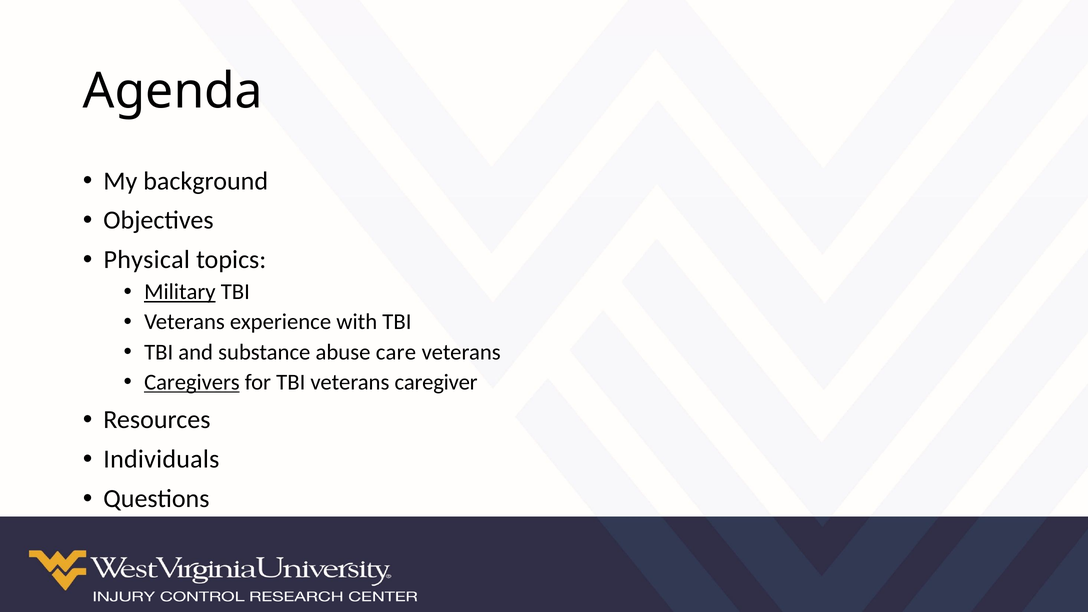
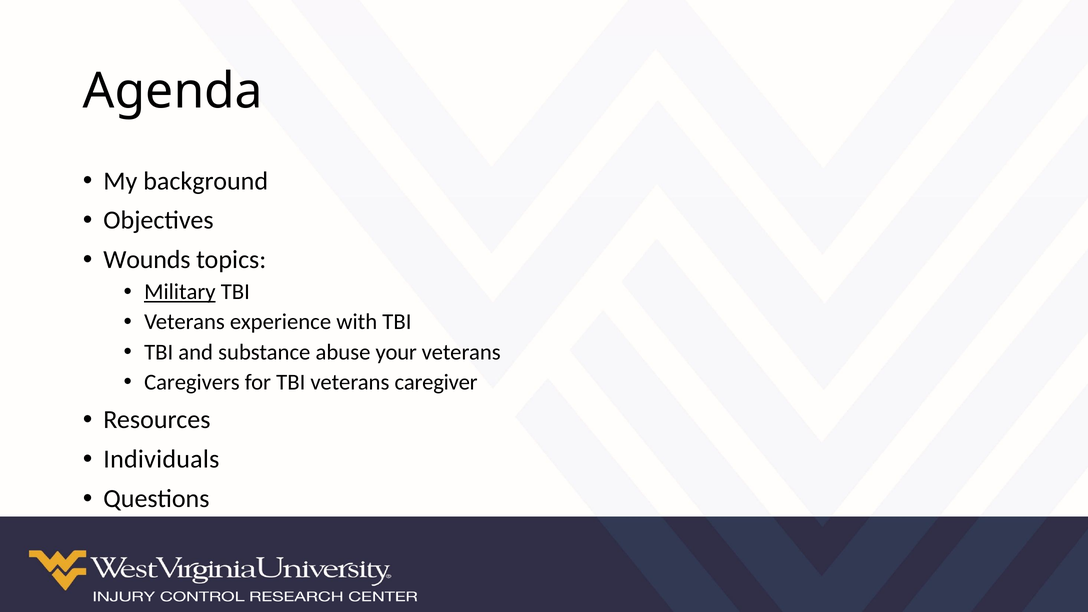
Physical: Physical -> Wounds (147, 260)
care: care -> your (396, 352)
Caregivers underline: present -> none (192, 382)
